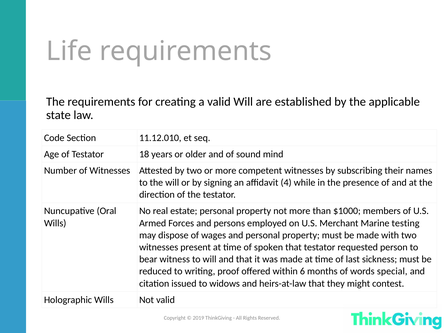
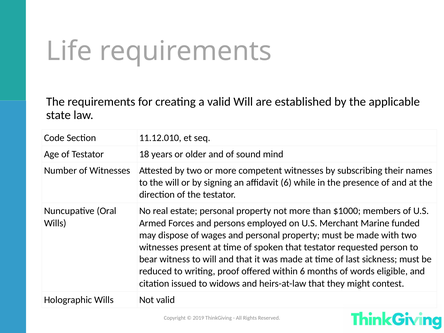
affidavit 4: 4 -> 6 (286, 183)
testing: testing -> funded (406, 223)
special: special -> eligible (392, 271)
